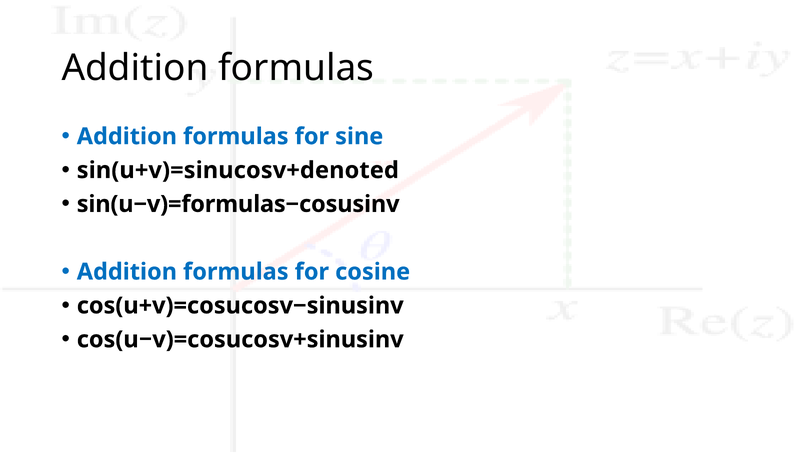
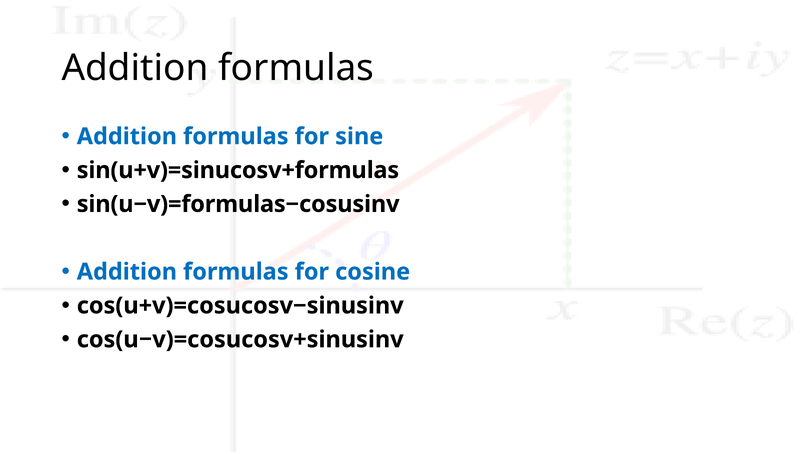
sin(u+v)=sinucosv+denoted: sin(u+v)=sinucosv+denoted -> sin(u+v)=sinucosv+formulas (238, 170)
